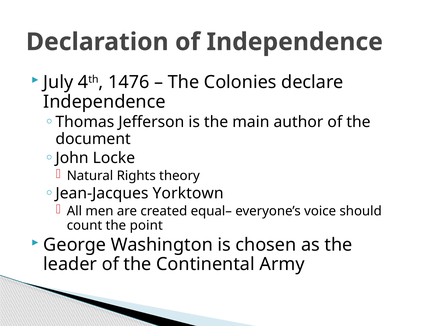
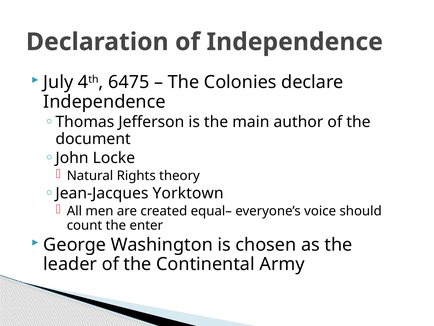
1476: 1476 -> 6475 (129, 82)
point: point -> enter (146, 225)
